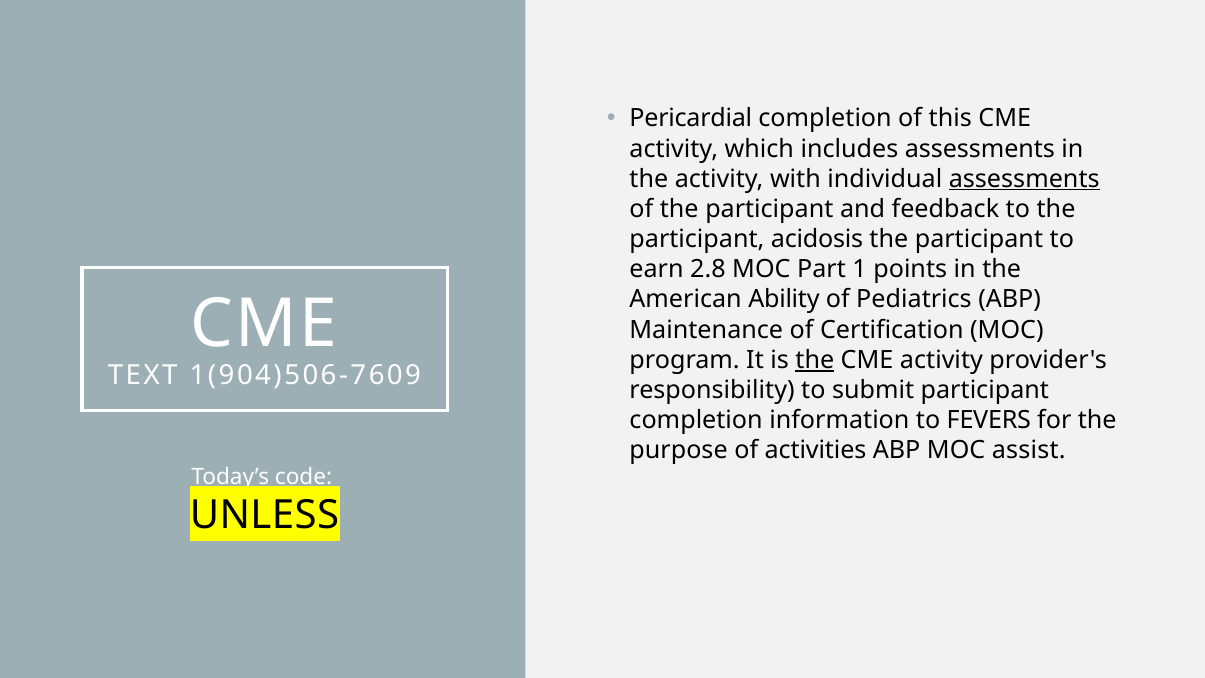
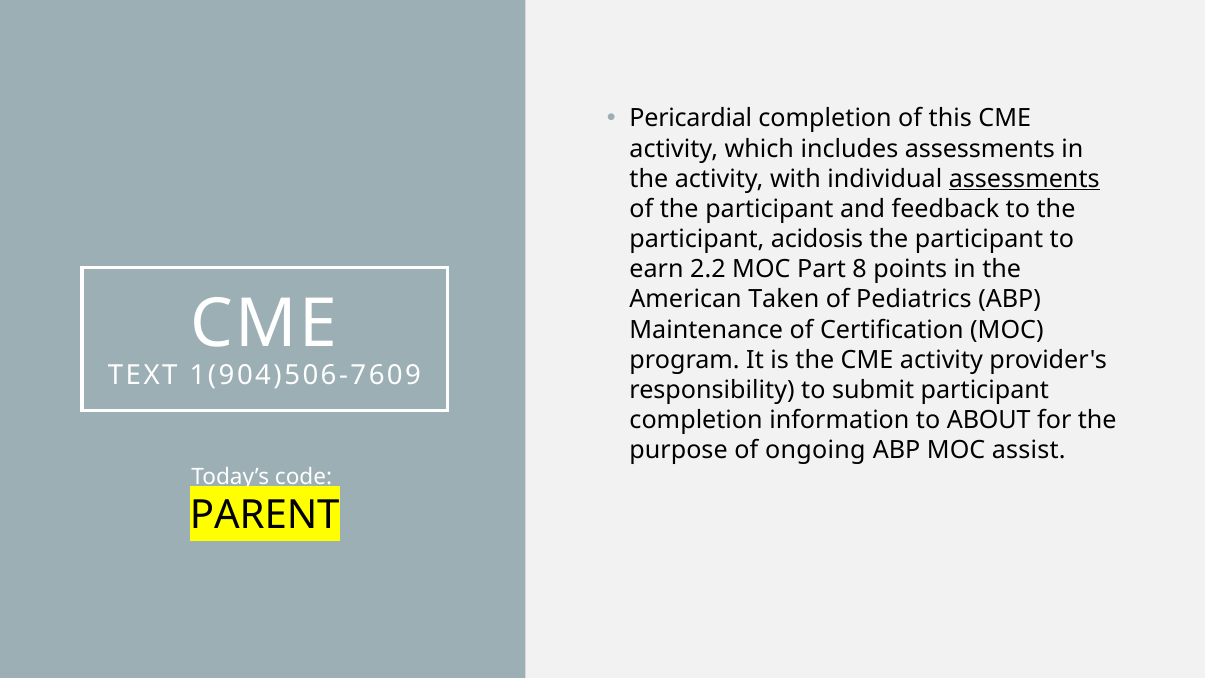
2.8: 2.8 -> 2.2 (708, 269)
1: 1 -> 8 (860, 269)
Ability: Ability -> Taken (784, 300)
the underline: present -> none (815, 360)
FEVERS: FEVERS -> ABOUT (989, 420)
activities: activities -> ongoing (815, 450)
UNLESS: UNLESS -> PARENT (265, 516)
